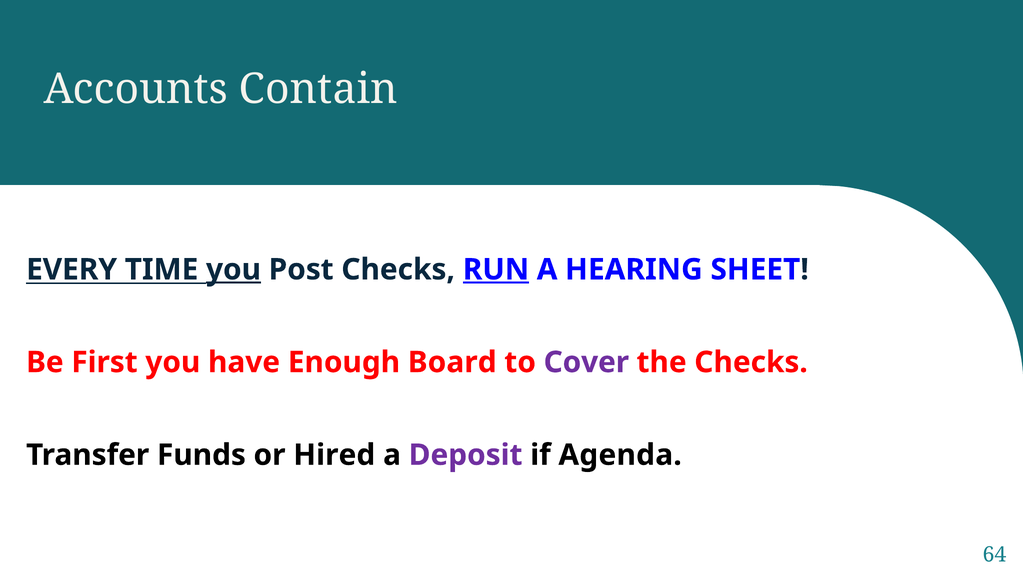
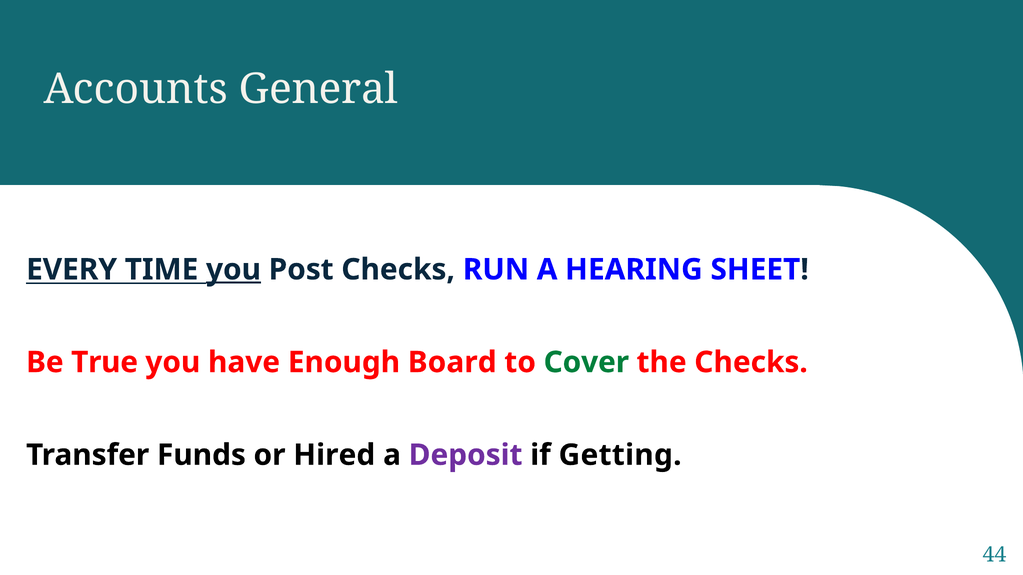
Contain: Contain -> General (319, 89)
RUN underline: present -> none (496, 270)
First: First -> True (105, 363)
Cover colour: purple -> green (586, 363)
Agenda: Agenda -> Getting (620, 455)
64: 64 -> 44 (994, 555)
